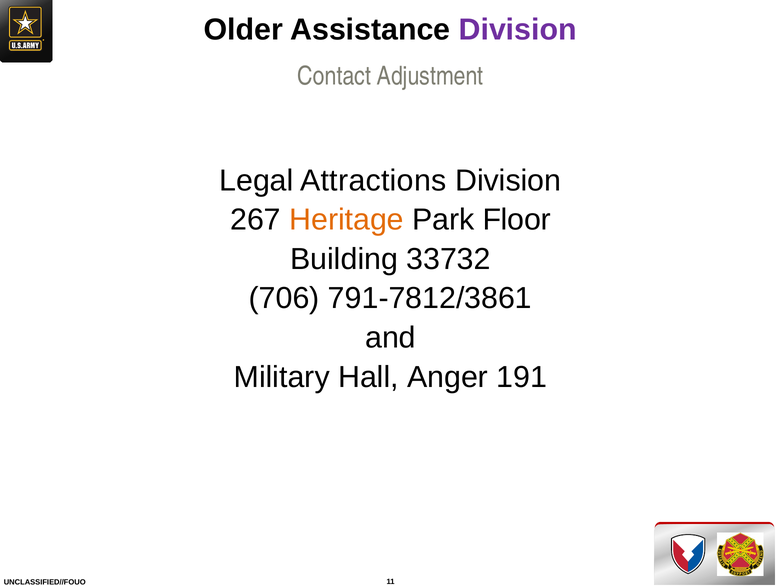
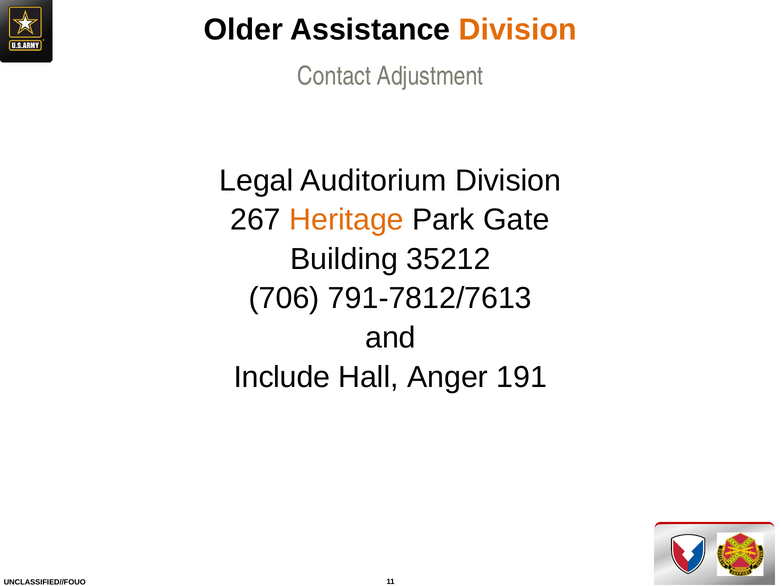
Division colour: purple -> orange (518, 30)
Attractions: Attractions -> Auditorium (373, 180)
Floor: Floor -> Gate (516, 220)
33732: 33732 -> 35212 (449, 259)
791-7812/3861: 791-7812/3861 -> 791-7812/7613 (430, 298)
Military: Military -> Include (282, 377)
